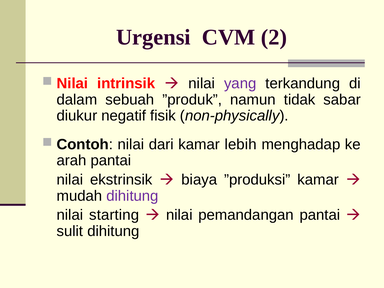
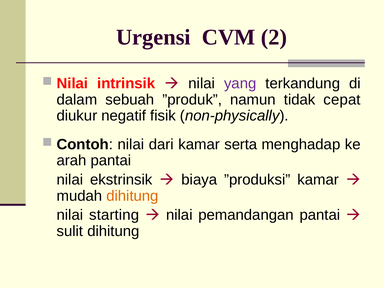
sabar: sabar -> cepat (342, 100)
lebih: lebih -> serta (241, 144)
dihitung colour: purple -> orange (132, 196)
